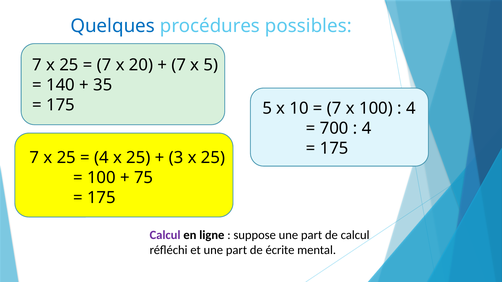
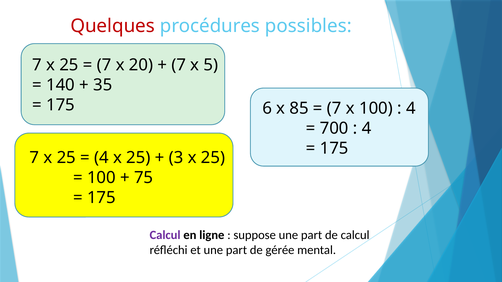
Quelques colour: blue -> red (113, 26)
175 5: 5 -> 6 (267, 108)
10: 10 -> 85 (299, 108)
écrite: écrite -> gérée (280, 250)
